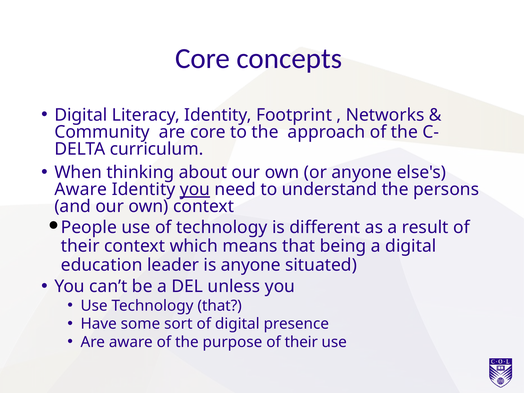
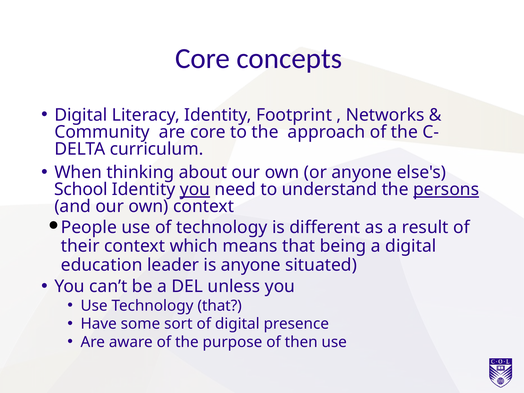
Aware: Aware -> School (81, 189)
persons underline: none -> present (446, 189)
purpose of their: their -> then (301, 342)
